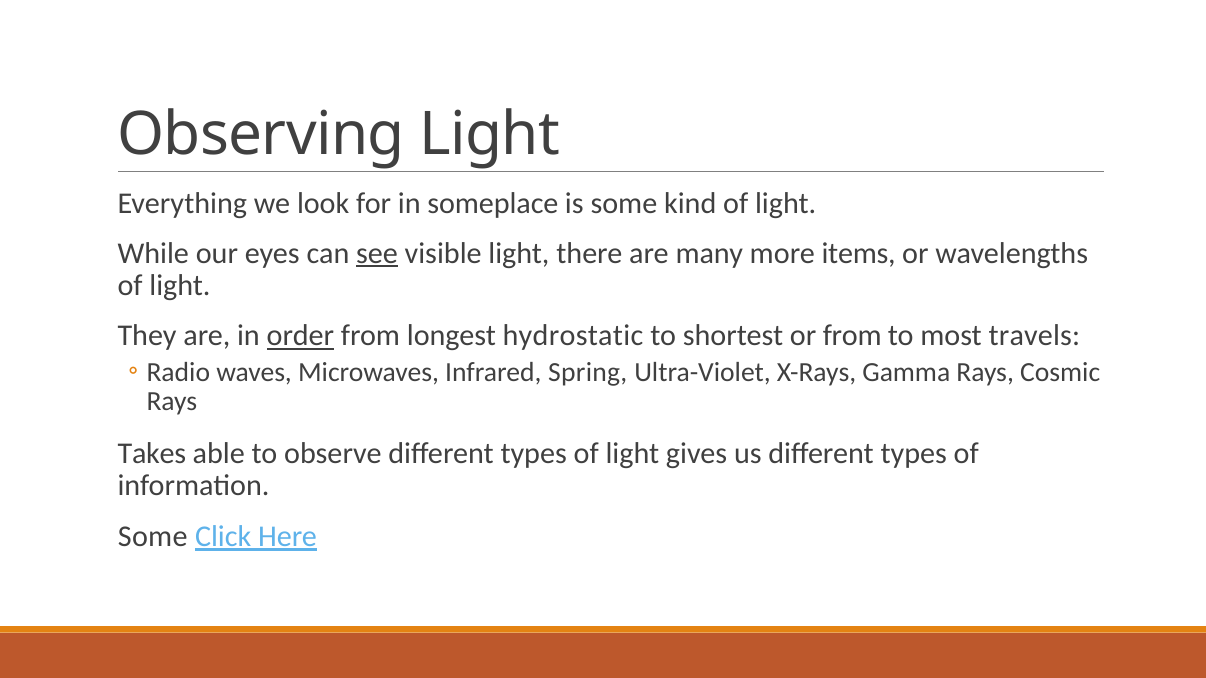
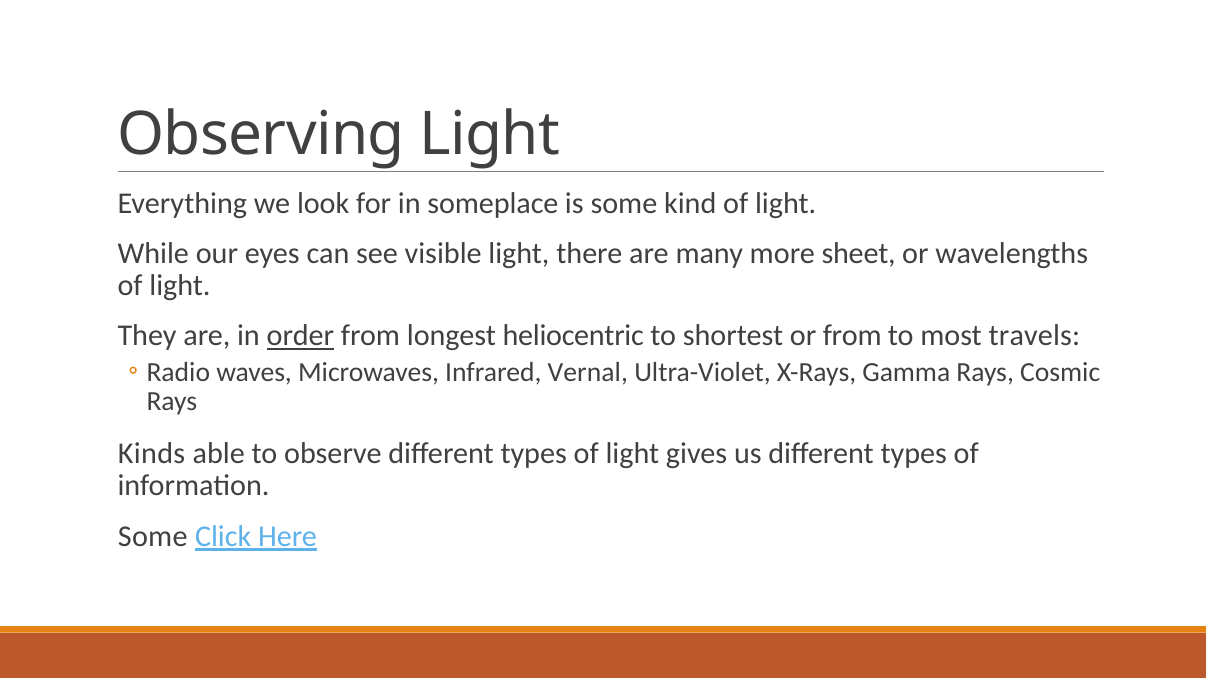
see underline: present -> none (377, 253)
items: items -> sheet (859, 253)
hydrostatic: hydrostatic -> heliocentric (573, 336)
Spring: Spring -> Vernal (588, 372)
Takes: Takes -> Kinds (152, 453)
